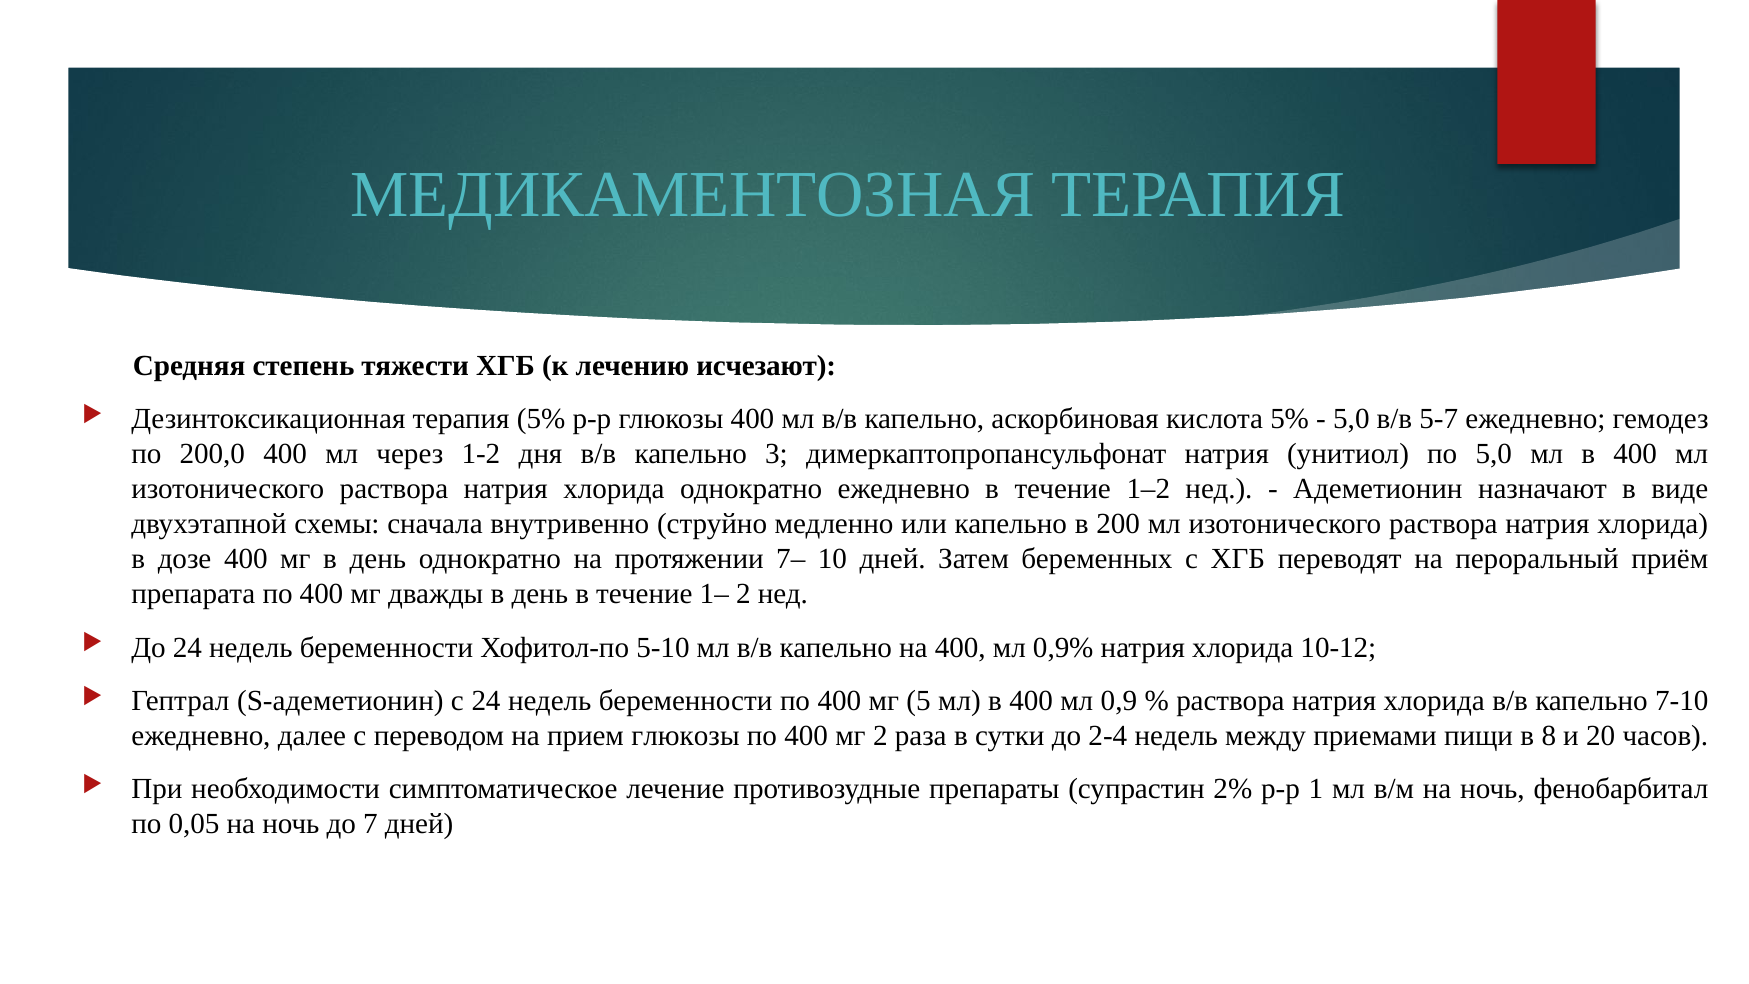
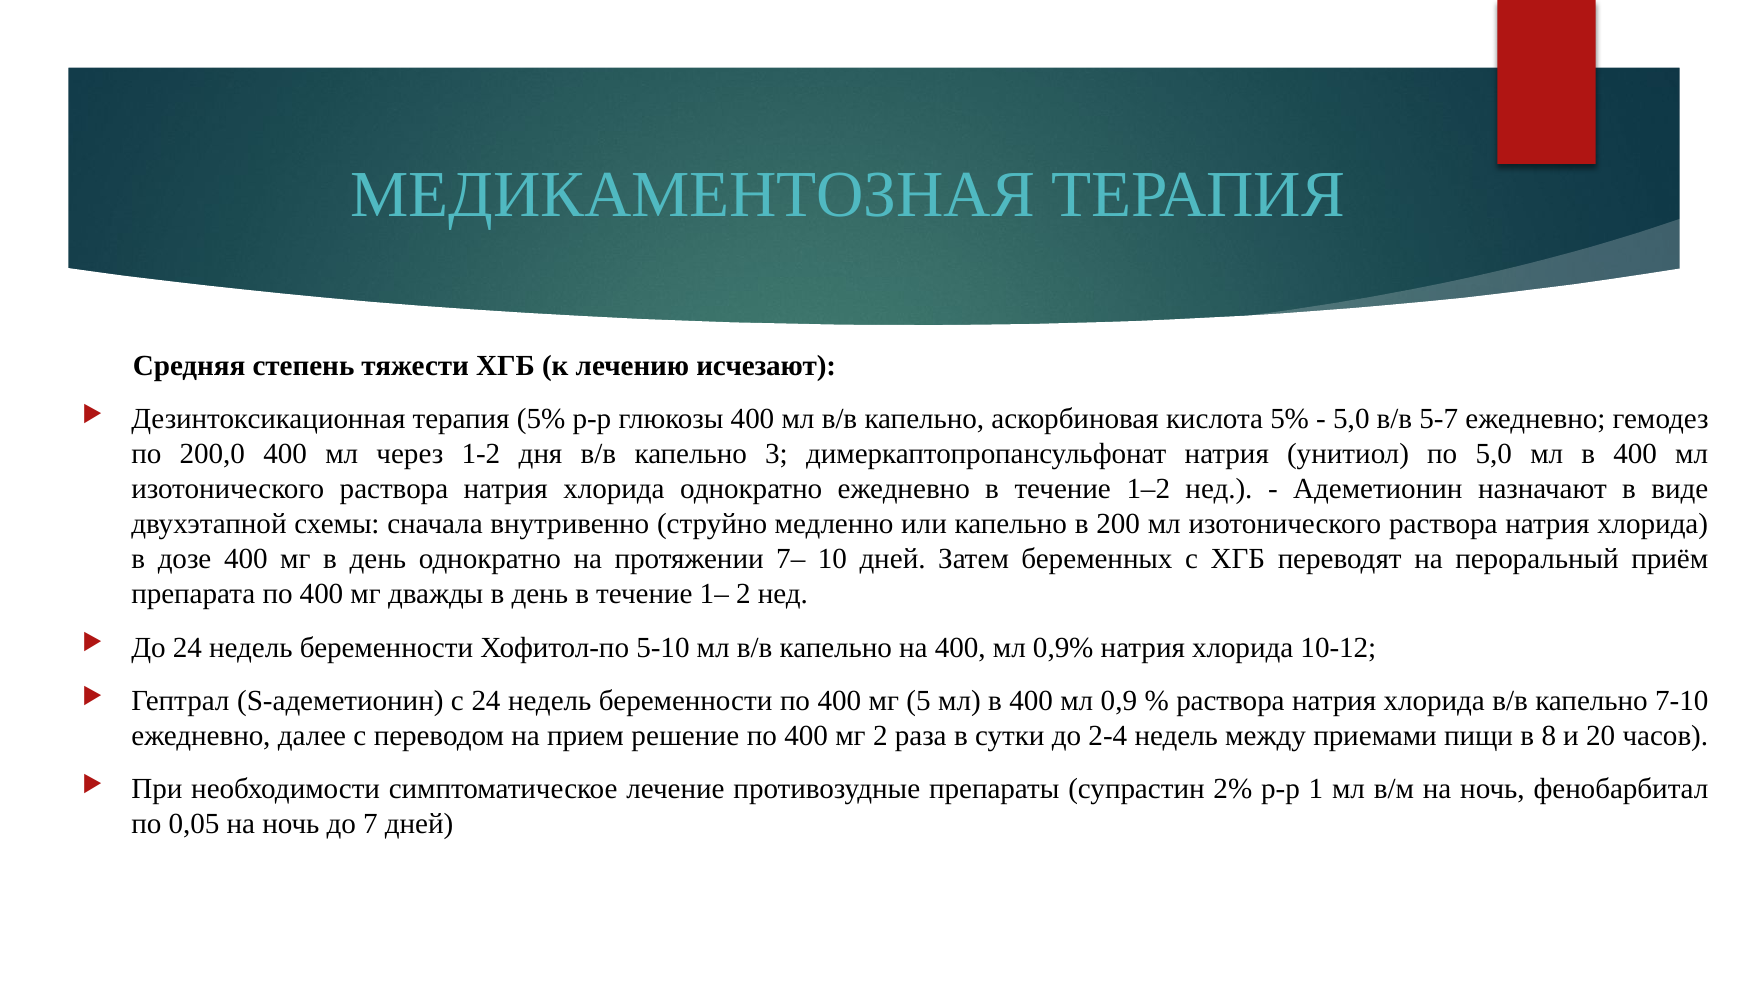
прием глюкозы: глюкозы -> решение (685, 735)
